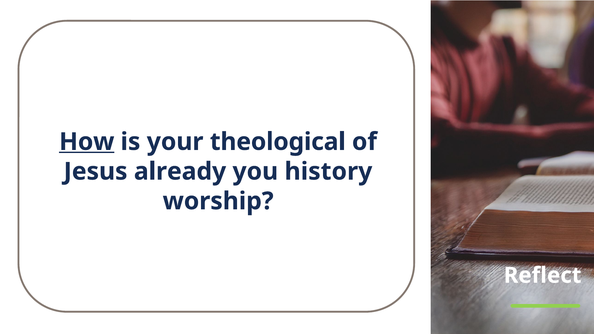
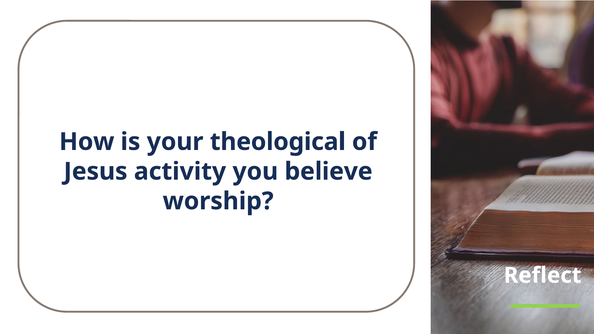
How underline: present -> none (87, 142)
already: already -> activity (180, 172)
history: history -> believe (329, 172)
